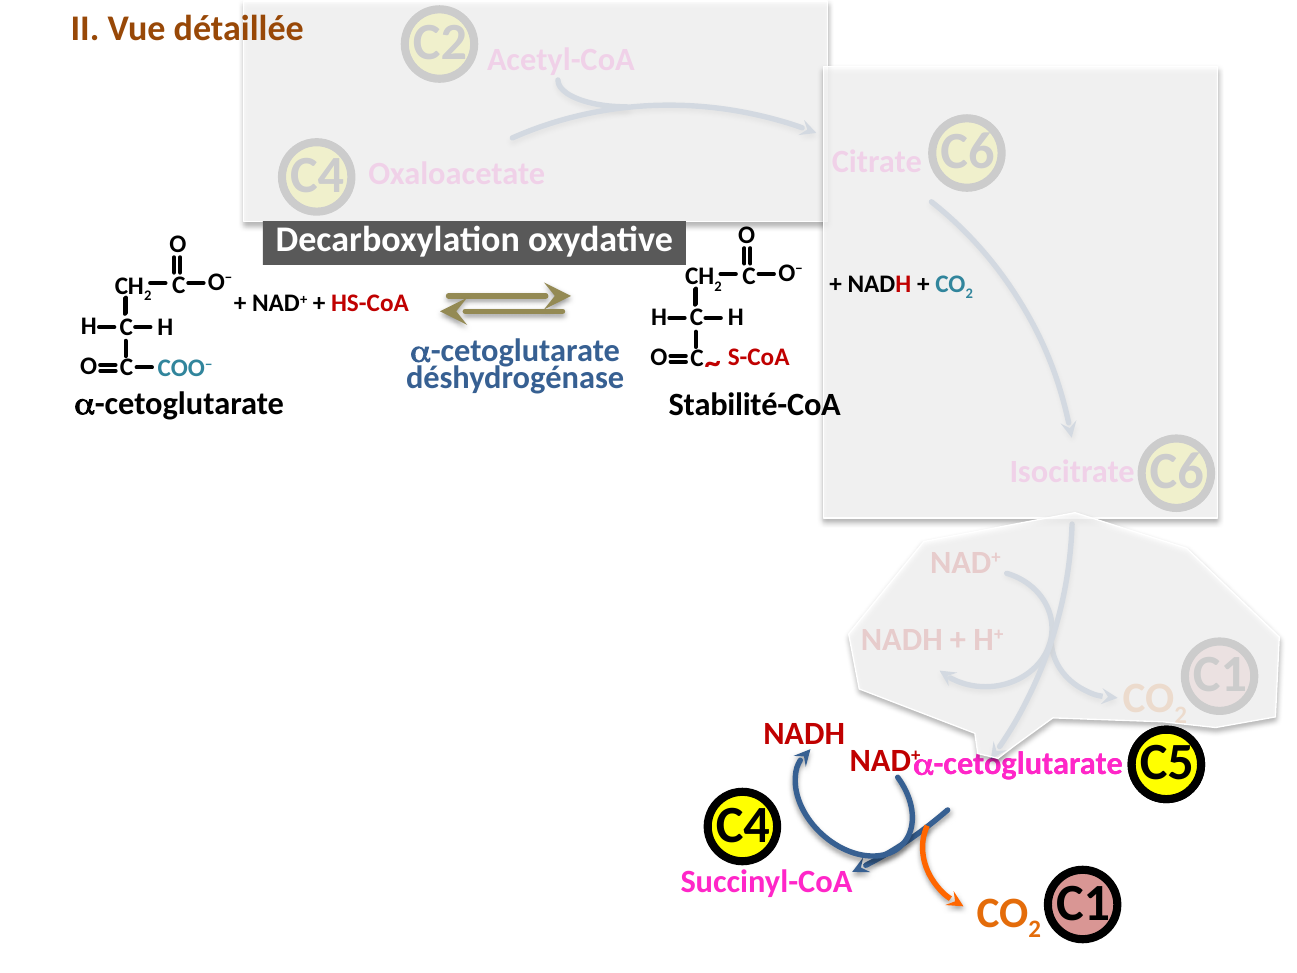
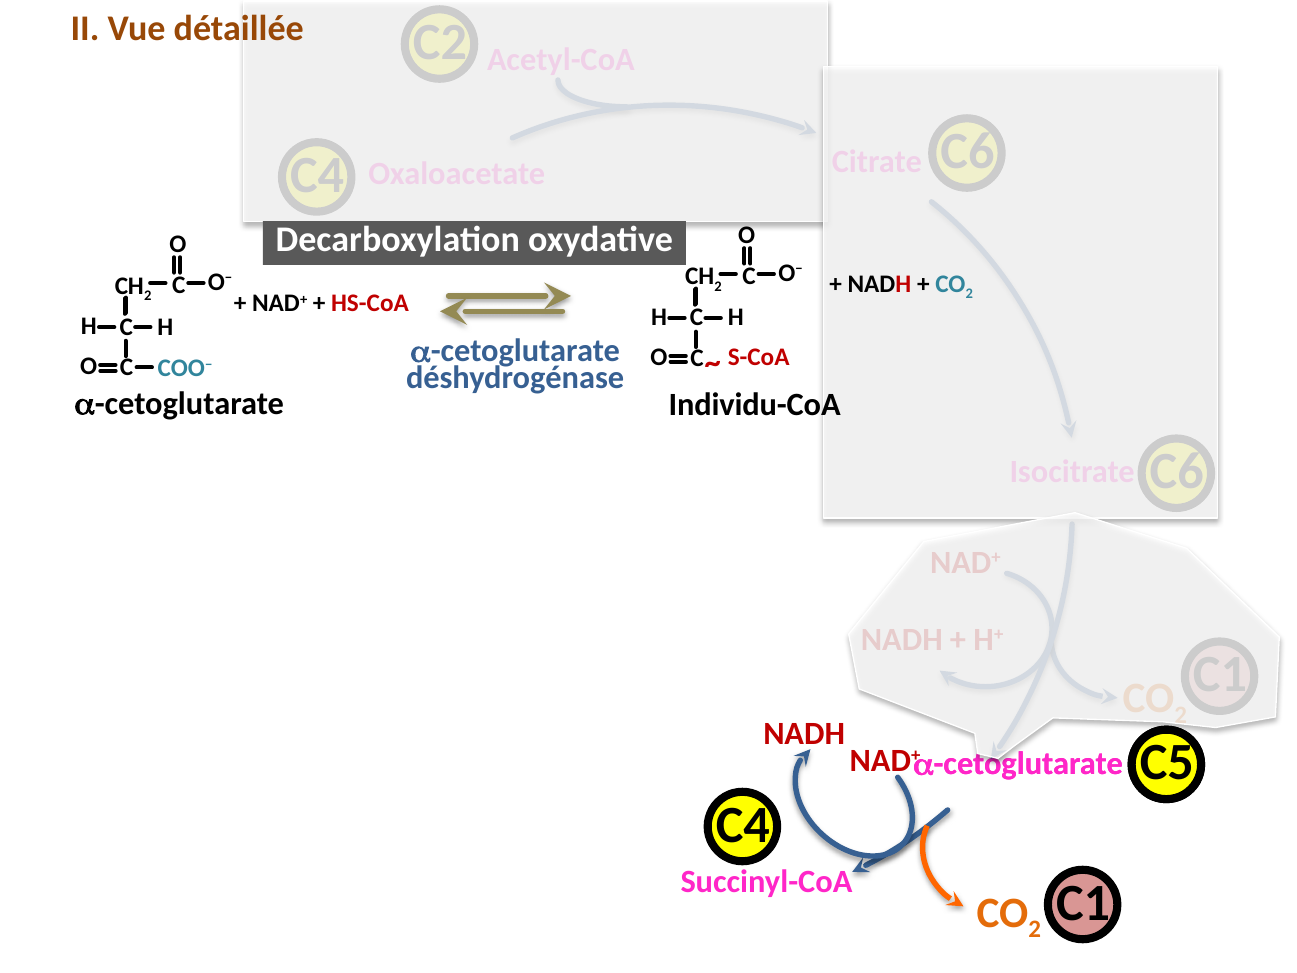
Stabilité-CoA: Stabilité-CoA -> Individu-CoA (755, 405)
